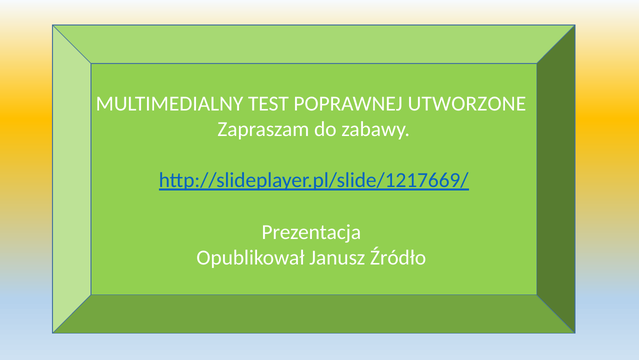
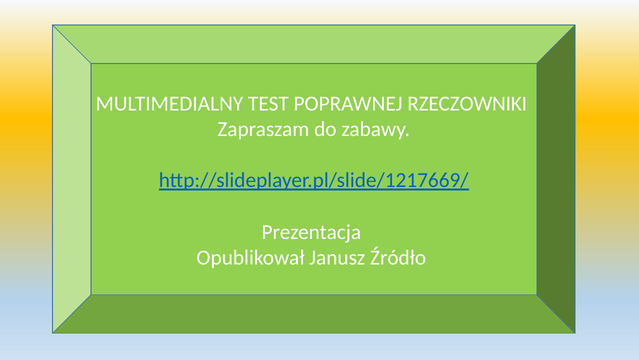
UTWORZONE: UTWORZONE -> RZECZOWNIKI (467, 103)
